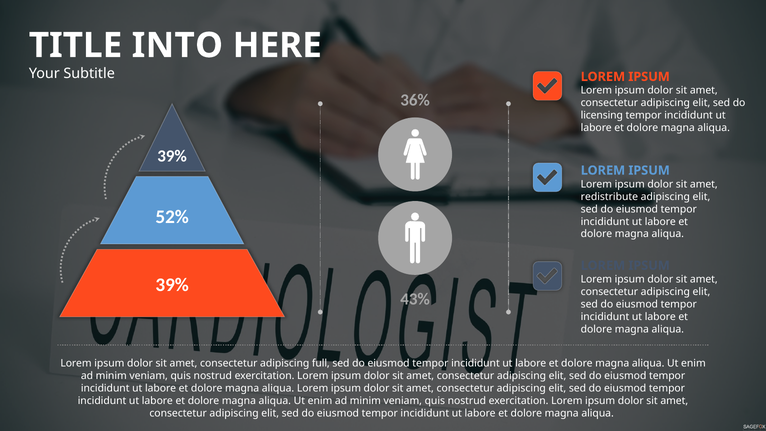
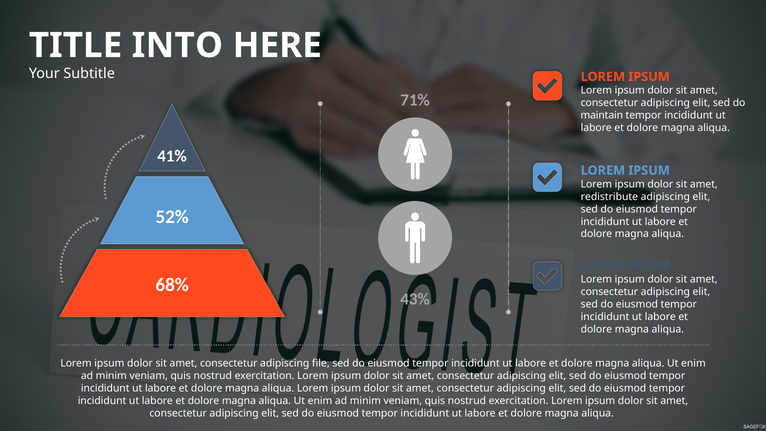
36%: 36% -> 71% (415, 100)
licensing: licensing -> maintain (602, 115)
39%: 39% -> 41% (172, 156)
39%: 39% -> 68% (172, 285)
full: full -> file (321, 363)
